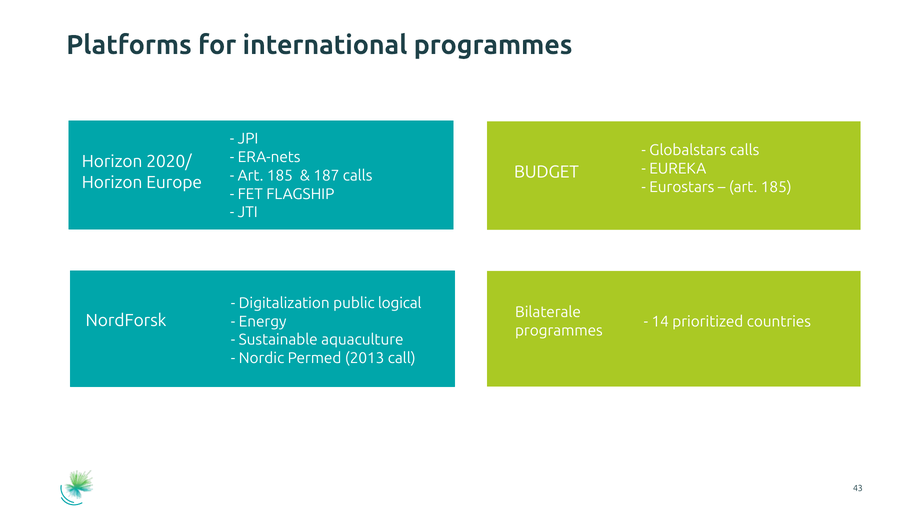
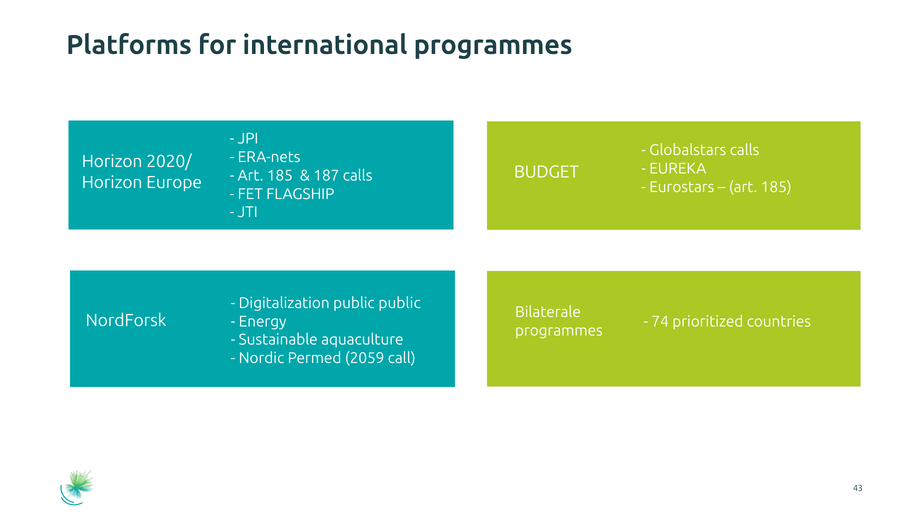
public logical: logical -> public (400, 303)
14: 14 -> 74 (660, 321)
2013: 2013 -> 2059 (365, 358)
